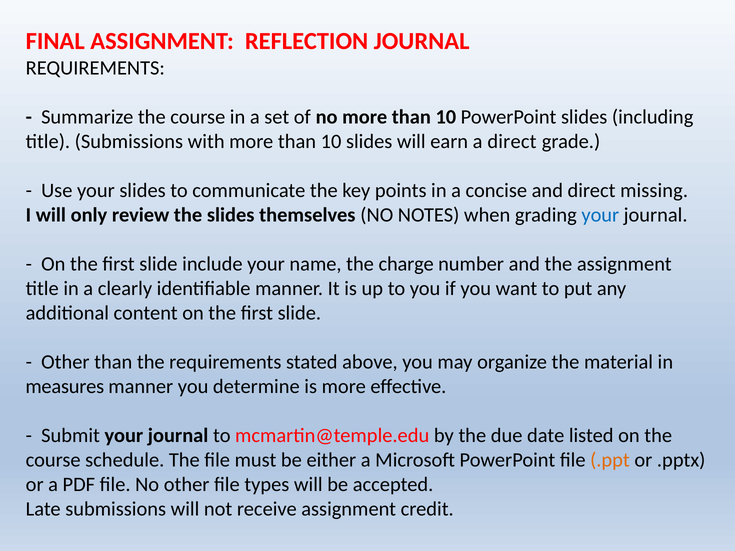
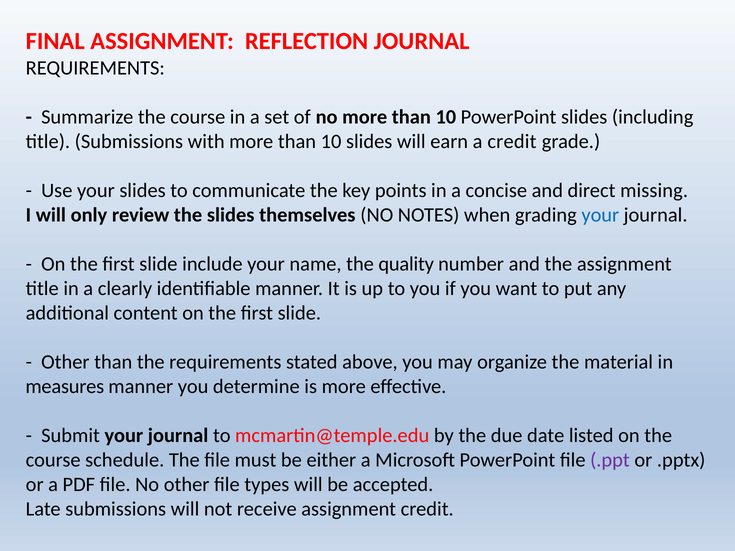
a direct: direct -> credit (512, 142)
charge: charge -> quality (406, 264)
.ppt colour: orange -> purple (610, 460)
